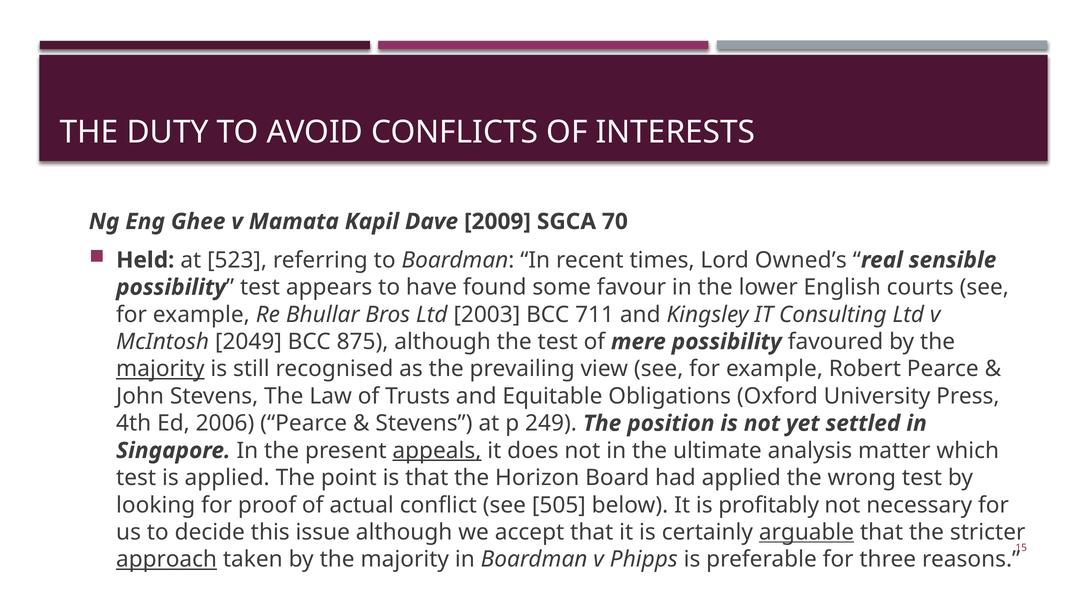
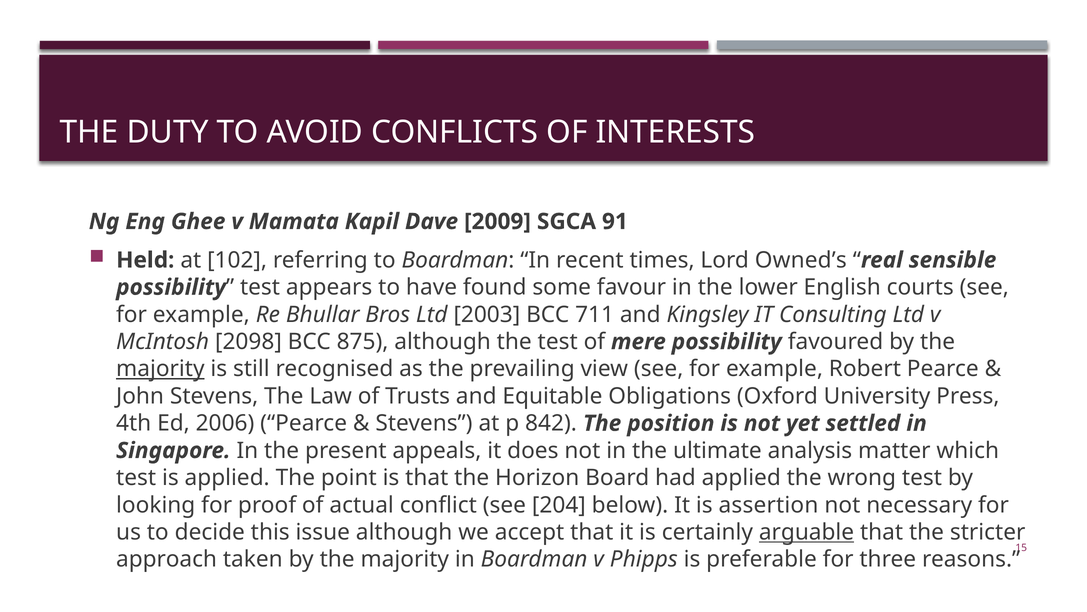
70: 70 -> 91 (615, 221)
523: 523 -> 102 (237, 260)
2049: 2049 -> 2098 (248, 341)
249: 249 -> 842 (551, 423)
appeals underline: present -> none (437, 450)
505: 505 -> 204 (559, 505)
profitably: profitably -> assertion (768, 505)
approach underline: present -> none (167, 559)
